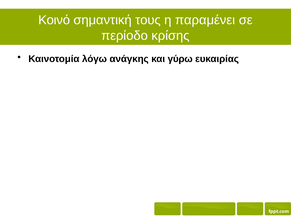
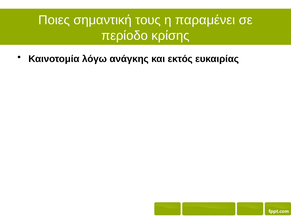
Κοινό: Κοινό -> Ποιες (54, 20)
γύρω: γύρω -> εκτός (180, 59)
